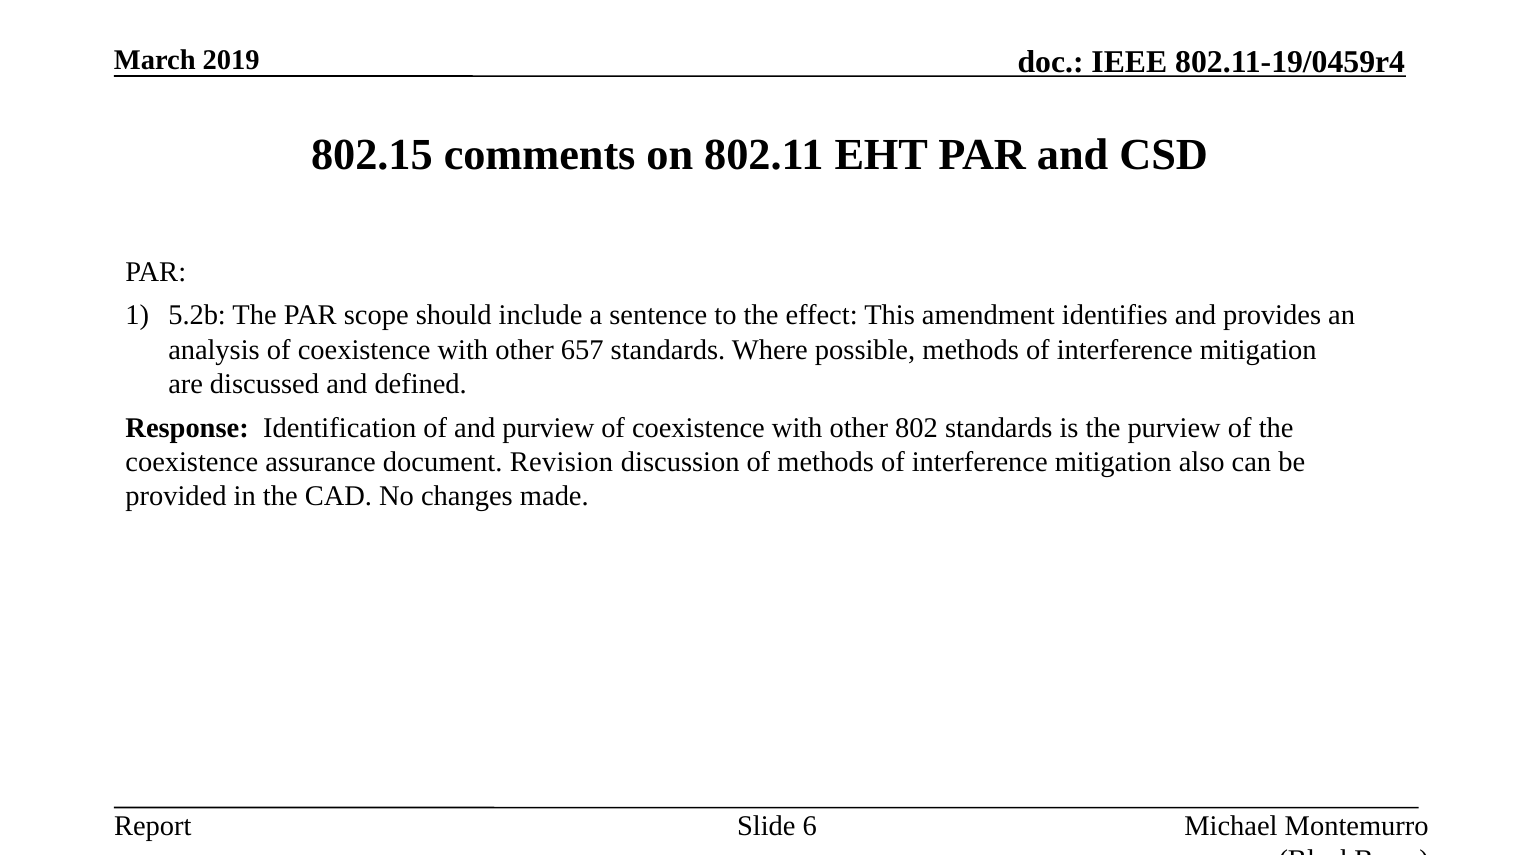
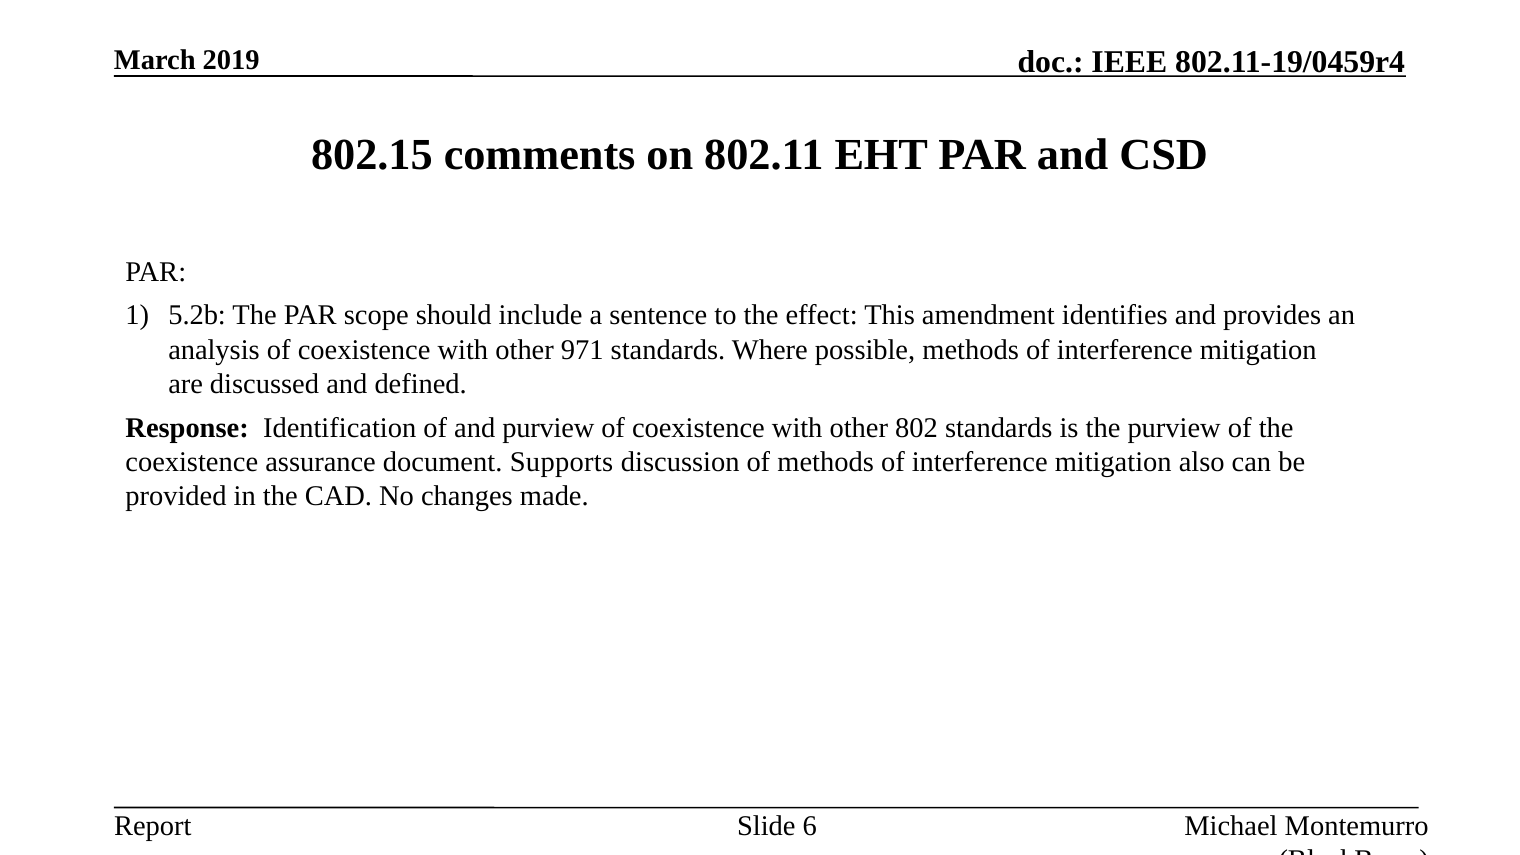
657: 657 -> 971 (582, 350)
Revision: Revision -> Supports (562, 462)
